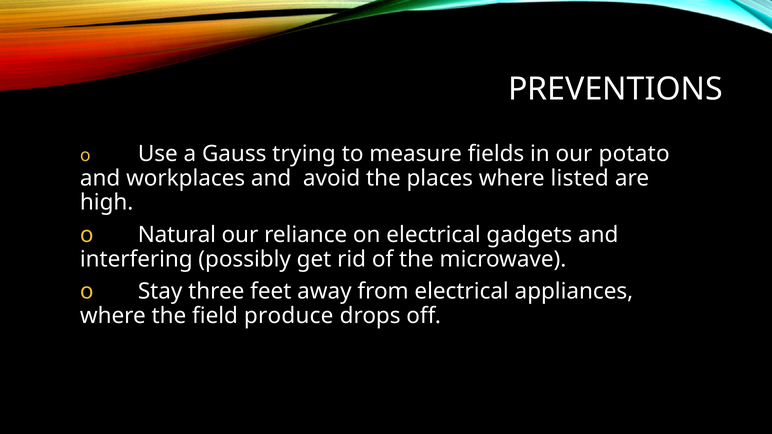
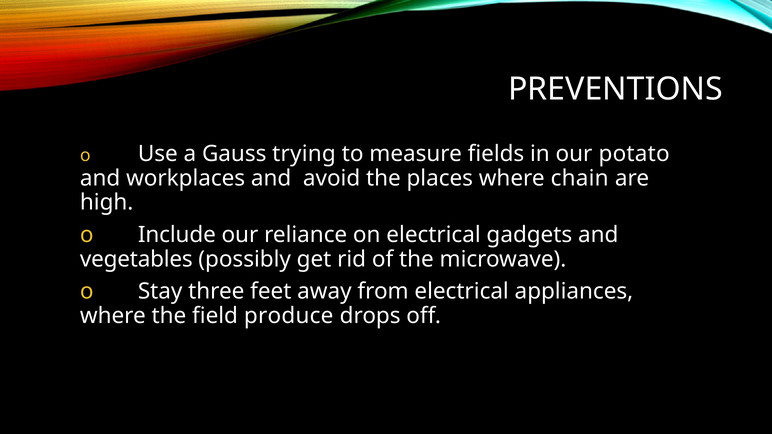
listed: listed -> chain (580, 178)
Natural: Natural -> Include (177, 235)
interfering: interfering -> vegetables (136, 259)
